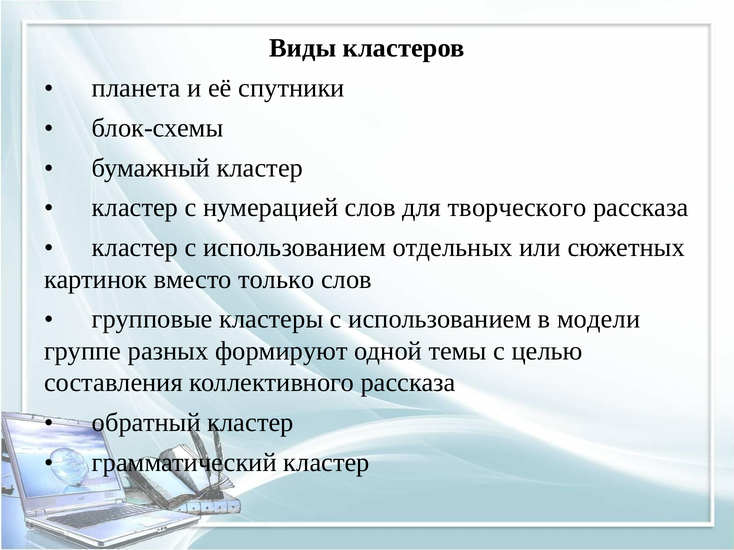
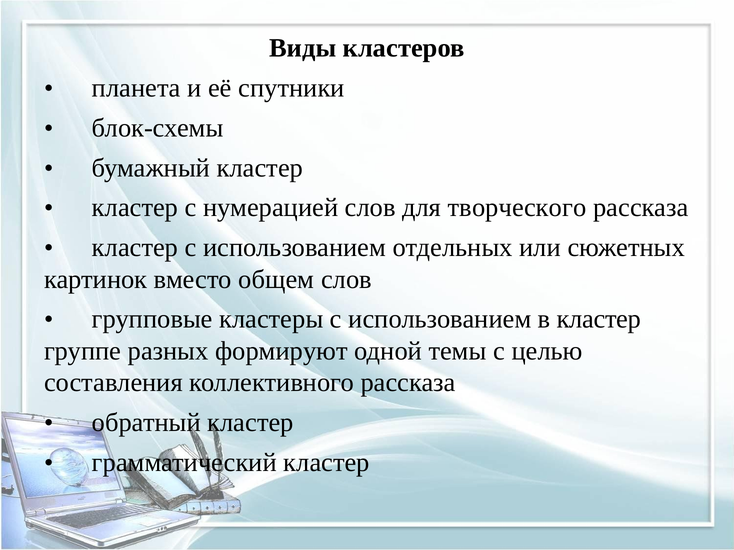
только: только -> общем (276, 280)
в модели: модели -> кластер (599, 320)
